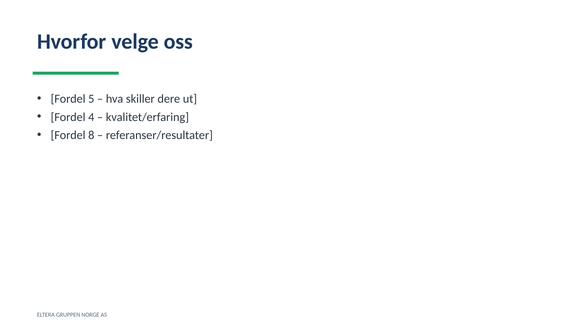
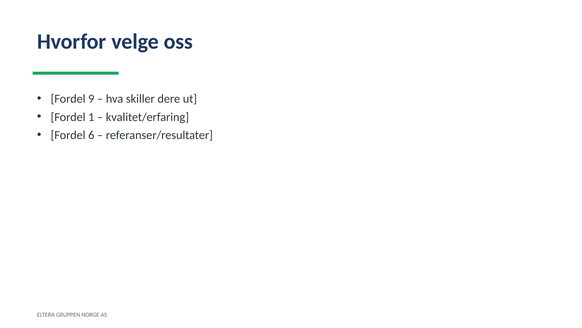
5: 5 -> 9 (91, 99)
4: 4 -> 1 (91, 117)
8: 8 -> 6 (91, 135)
